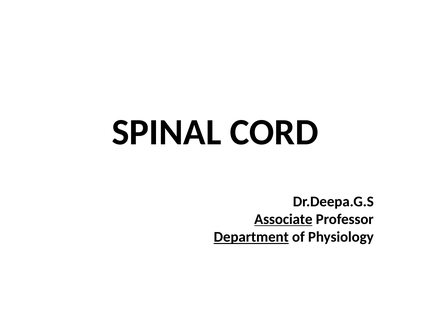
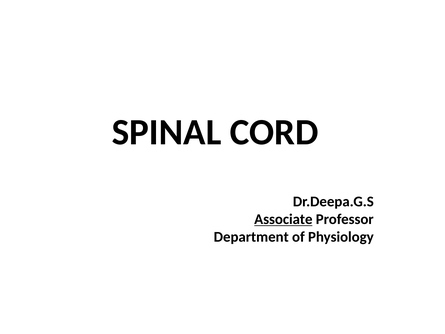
Department underline: present -> none (251, 237)
